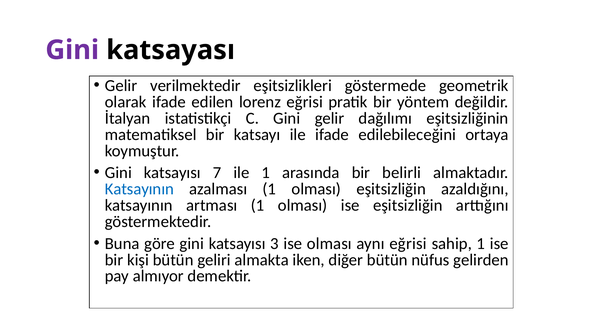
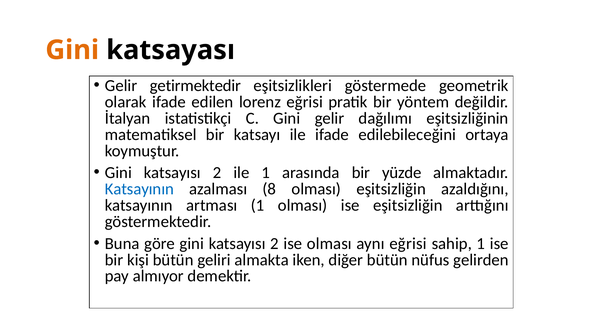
Gini colour: purple -> orange (72, 50)
verilmektedir: verilmektedir -> getirmektedir (195, 86)
7: 7 -> 2 (217, 173)
belirli: belirli -> yüzde (402, 173)
azalması 1: 1 -> 8 (269, 189)
göre gini katsayısı 3: 3 -> 2 (275, 243)
